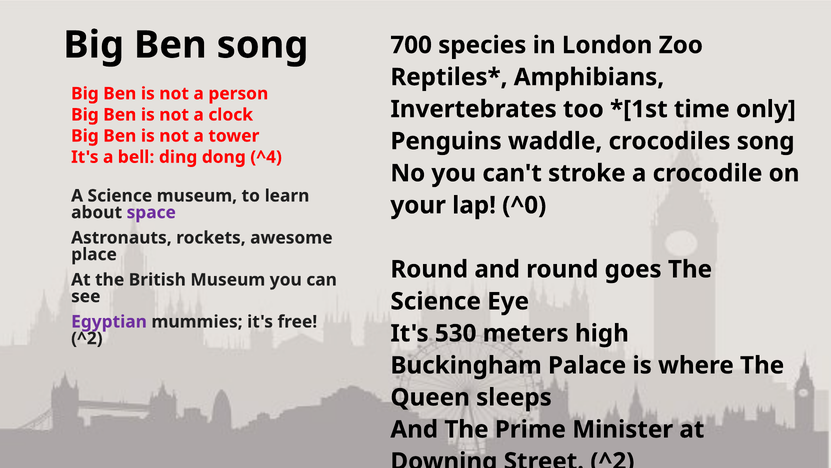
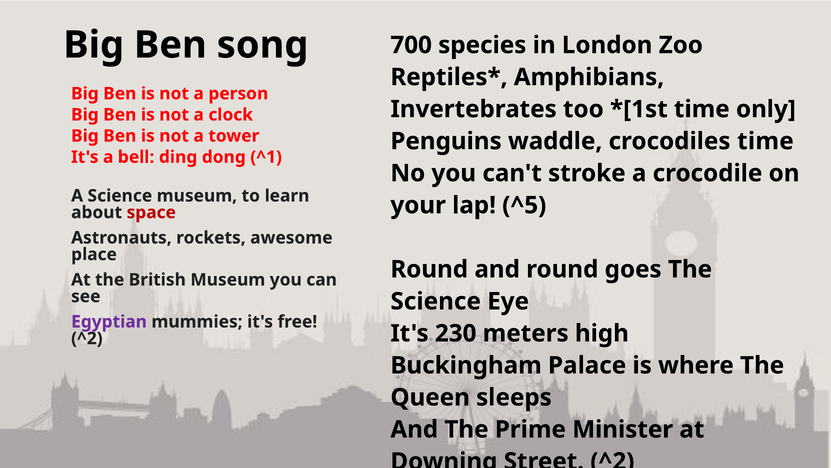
crocodiles song: song -> time (765, 141)
^4: ^4 -> ^1 (266, 157)
^0: ^0 -> ^5 (524, 205)
space colour: purple -> red (151, 212)
530: 530 -> 230 (456, 333)
